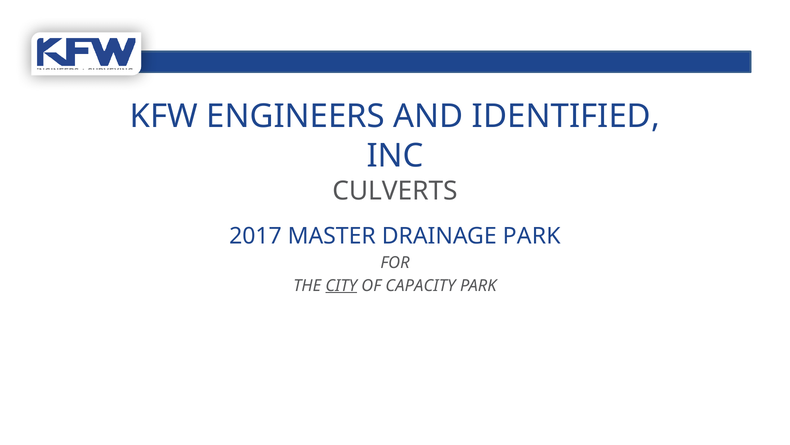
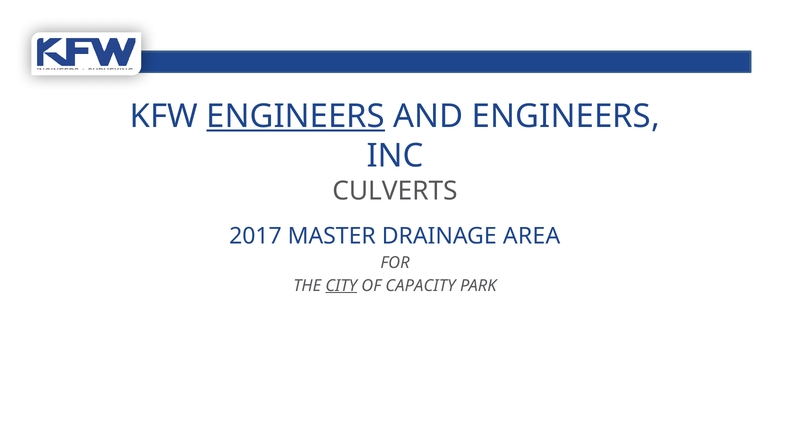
ENGINEERS underline: none -> present (296, 116)
AND IDENTIFIED: IDENTIFIED -> ENGINEERS (566, 116)
DRAINAGE PARK: PARK -> AREA (532, 236)
